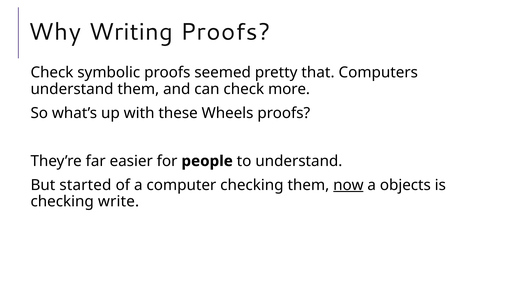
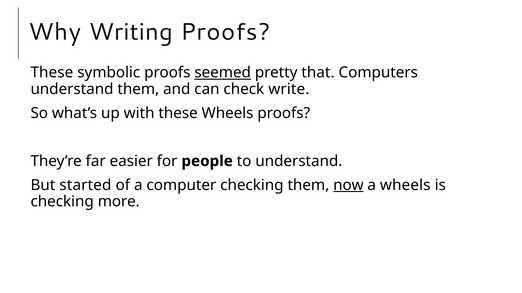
Check: Check -> These (52, 73)
seemed underline: none -> present (223, 73)
more: more -> write (289, 89)
a objects: objects -> wheels (405, 185)
write: write -> more (119, 202)
